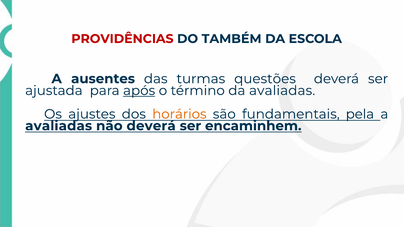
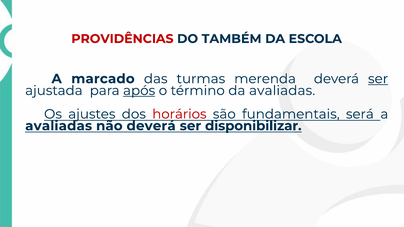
ausentes: ausentes -> marcado (103, 79)
questões: questões -> merenda (265, 79)
ser underline: none -> present (378, 79)
horários colour: orange -> red (179, 114)
pela: pela -> será (360, 114)
encaminhem: encaminhem -> disponibilizar (253, 126)
